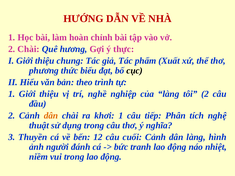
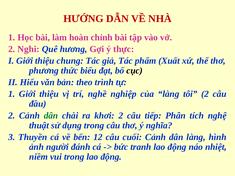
2 Chài: Chài -> Nghi (28, 49)
dân colour: orange -> green (51, 116)
khơi 1: 1 -> 2 (121, 116)
